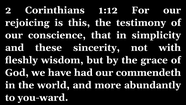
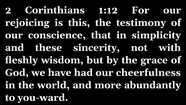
commendeth: commendeth -> cheerfulness (148, 72)
